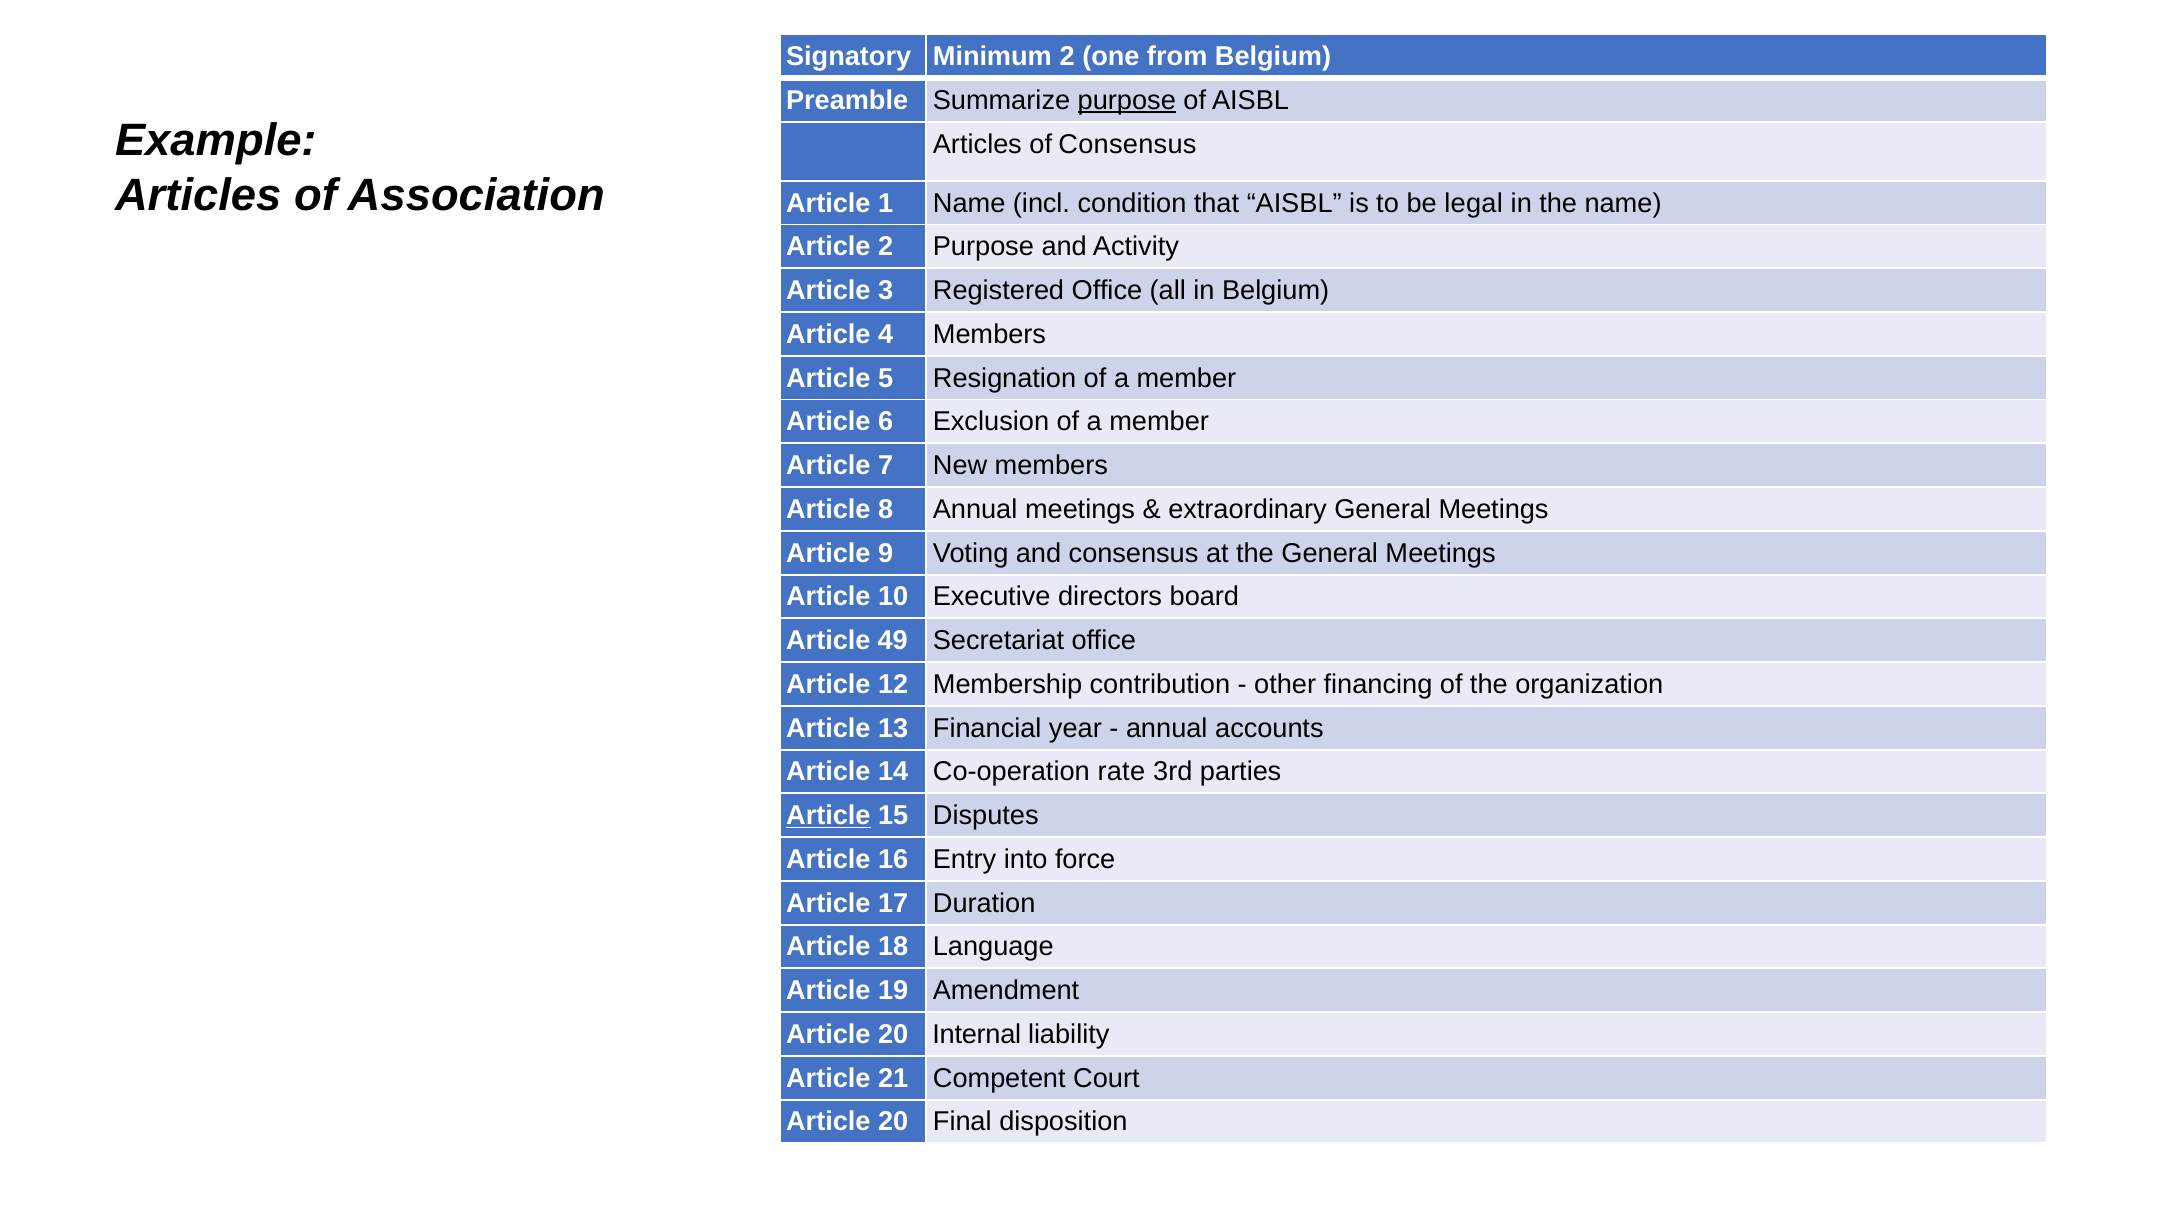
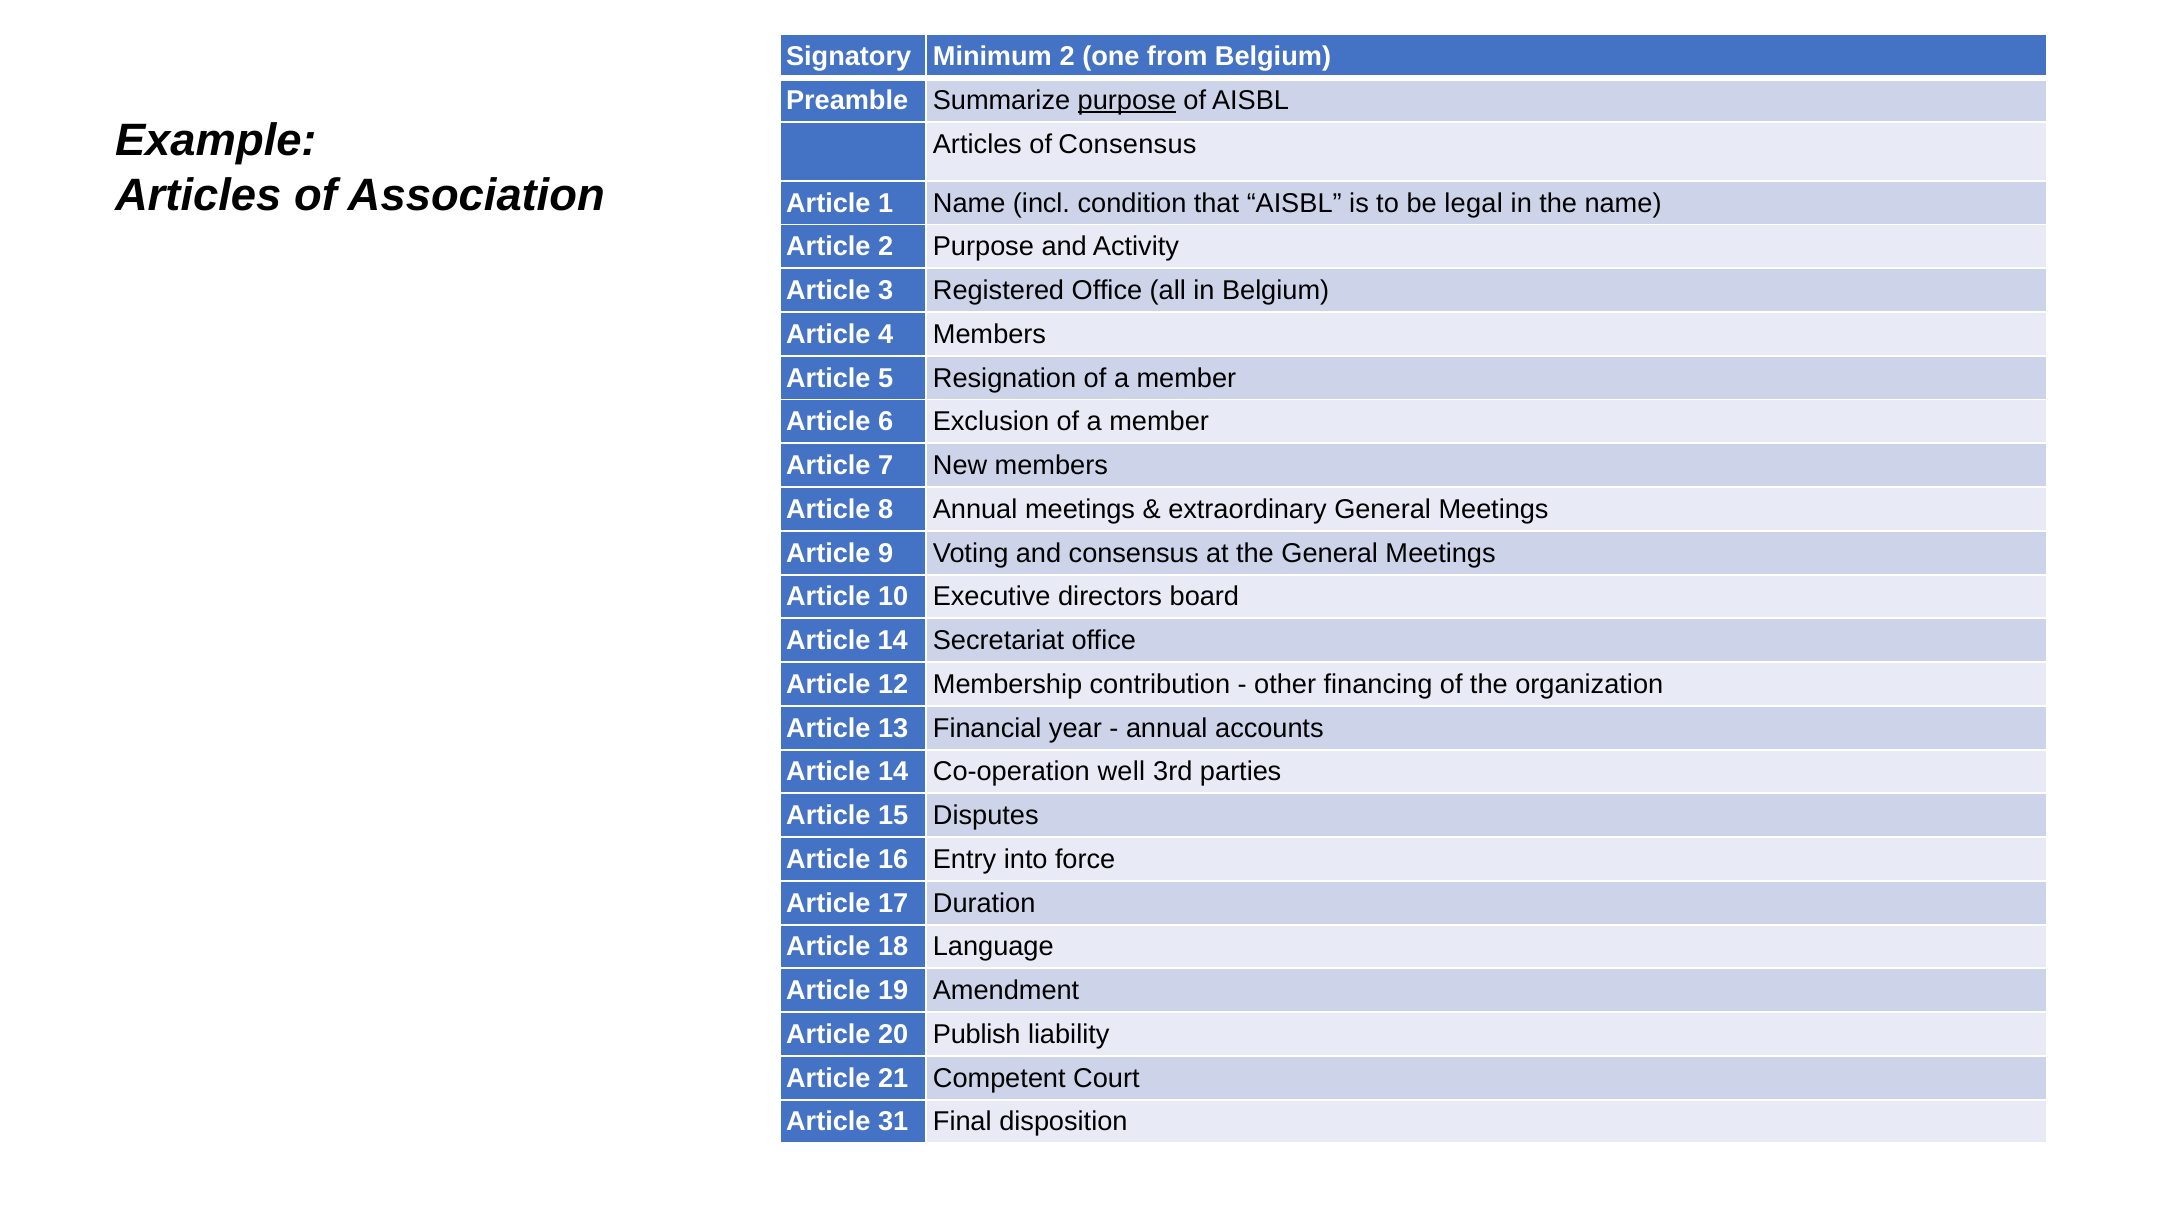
49: 49 -> 14 (893, 641)
rate: rate -> well (1121, 772)
Article underline: present -> none (828, 816)
Internal: Internal -> Publish (977, 1034)
20: 20 -> 31 (893, 1122)
